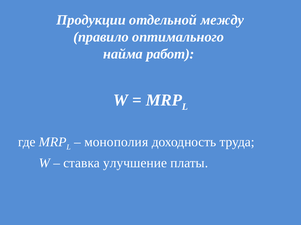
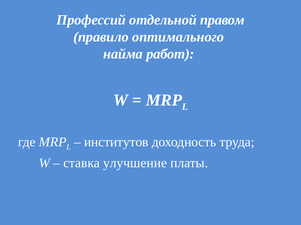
Продукции: Продукции -> Профессий (91, 20)
между: между -> правом (222, 20)
монополия: монополия -> институтов (116, 142)
